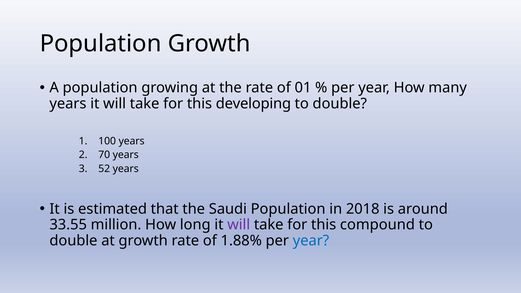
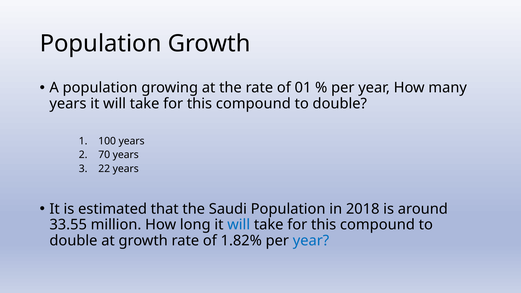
developing: developing -> compound (253, 104)
52: 52 -> 22 (104, 169)
will colour: purple -> blue (239, 225)
1.88%: 1.88% -> 1.82% (241, 241)
